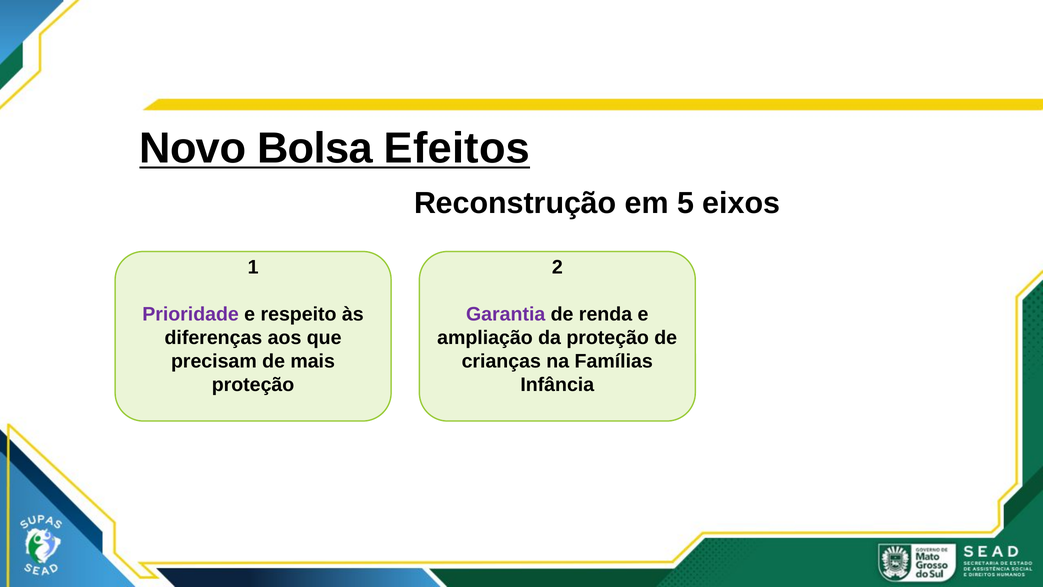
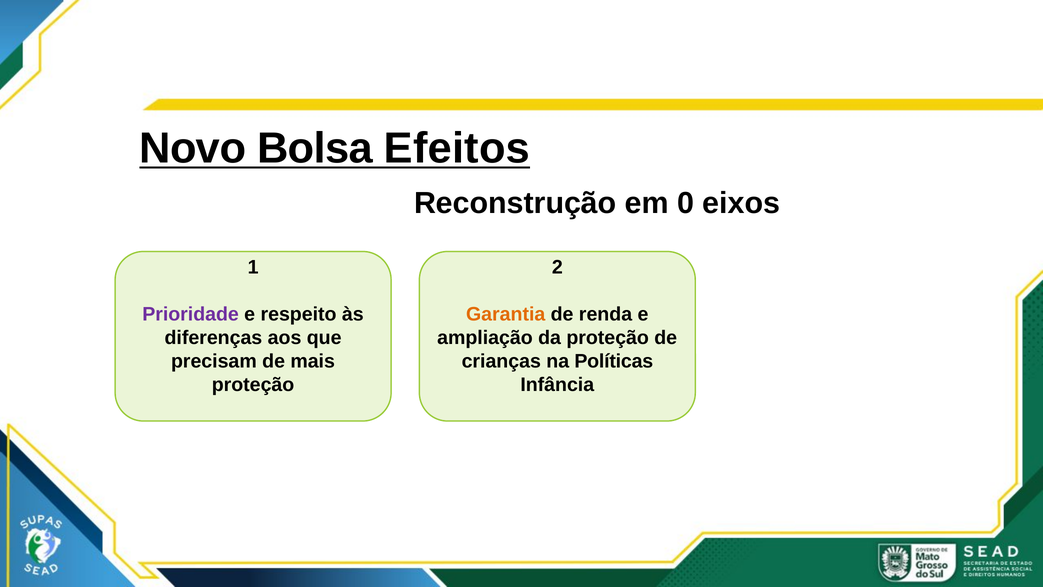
5: 5 -> 0 (686, 203)
Garantia colour: purple -> orange (506, 314)
Famílias: Famílias -> Políticas (614, 361)
